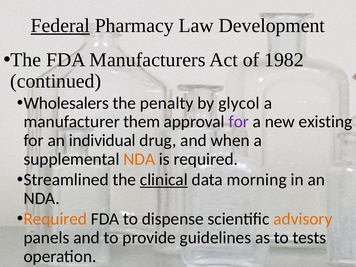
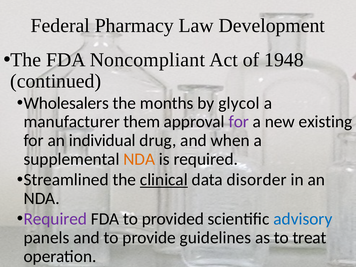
Federal underline: present -> none (60, 26)
Manufacturers: Manufacturers -> Noncompliant (147, 60)
1982: 1982 -> 1948 (284, 60)
penalty: penalty -> months (167, 103)
morning: morning -> disorder (257, 180)
Required colour: orange -> purple (55, 219)
dispense: dispense -> provided (173, 219)
advisory colour: orange -> blue (303, 219)
tests: tests -> treat (309, 238)
